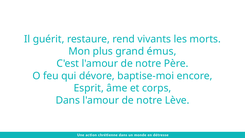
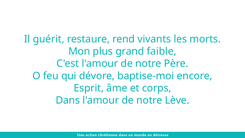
émus: émus -> faible (162, 51)
